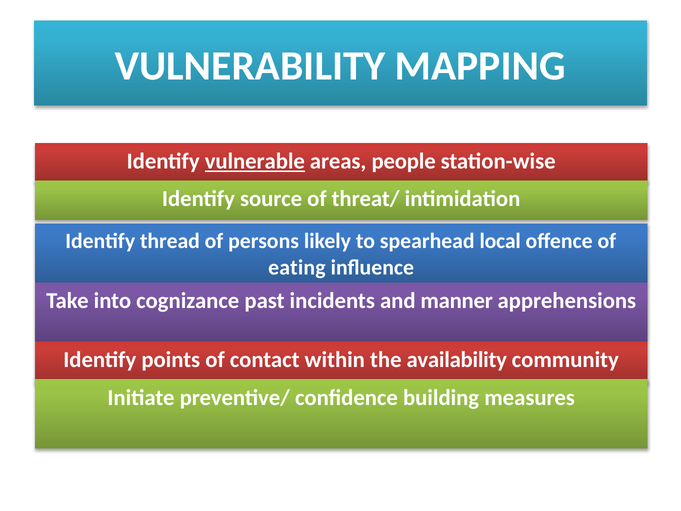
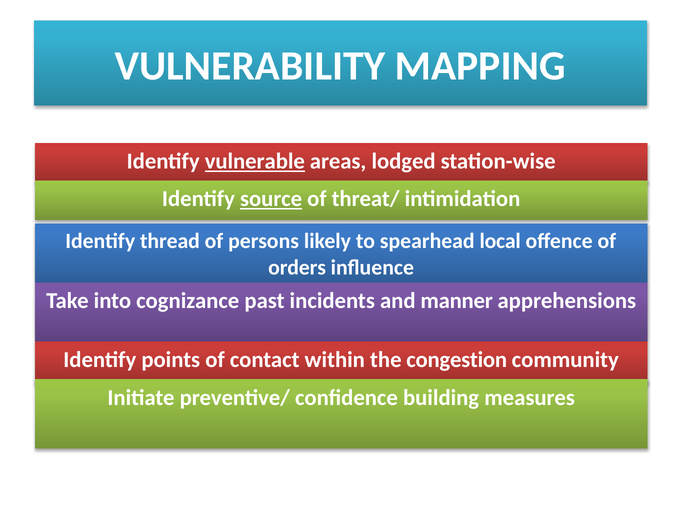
people: people -> lodged (404, 161)
source underline: none -> present (271, 199)
eating: eating -> orders (297, 267)
availability: availability -> congestion (457, 360)
